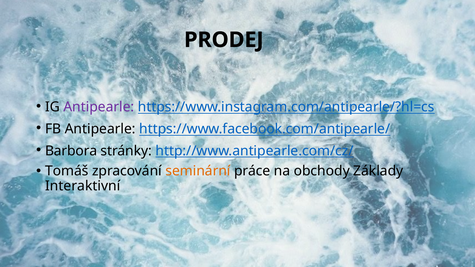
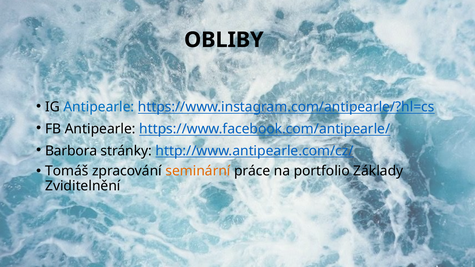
PRODEJ: PRODEJ -> OBLIBY (224, 40)
Antipearle colour: purple -> blue (99, 107)
obchody: obchody -> portfolio (322, 171)
Interaktivní: Interaktivní -> Zviditelnění (83, 186)
